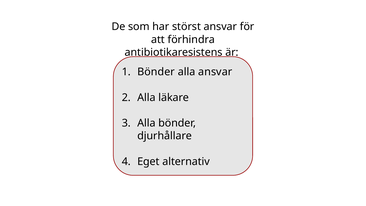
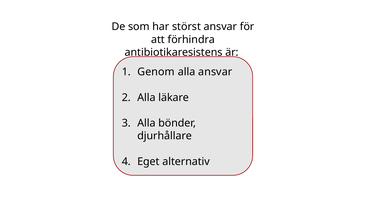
Bönder: Bönder -> Genom (156, 72)
